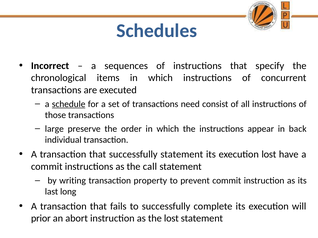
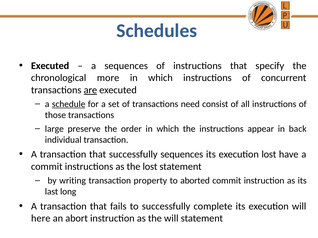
Incorrect: Incorrect -> Executed (50, 66)
items: items -> more (108, 78)
are underline: none -> present (90, 90)
successfully statement: statement -> sequences (182, 155)
the call: call -> lost (150, 167)
prevent: prevent -> aborted (195, 181)
prior: prior -> here (41, 219)
the lost: lost -> will (171, 219)
